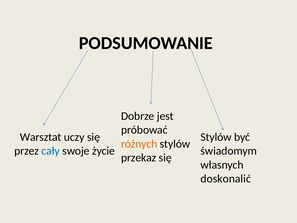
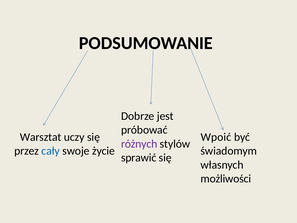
Stylów: Stylów -> Wpoić (216, 137)
różnych colour: orange -> purple (139, 144)
przekaz: przekaz -> sprawić (139, 157)
doskonalić: doskonalić -> możliwości (226, 179)
